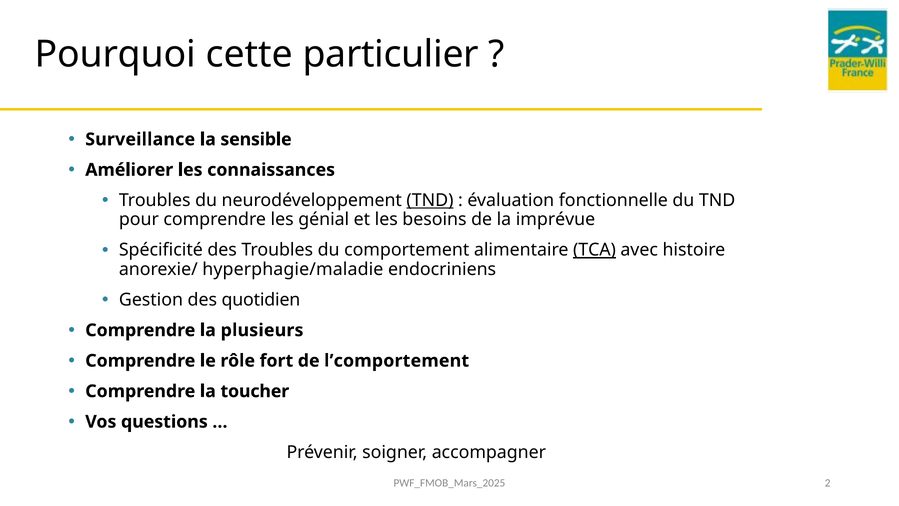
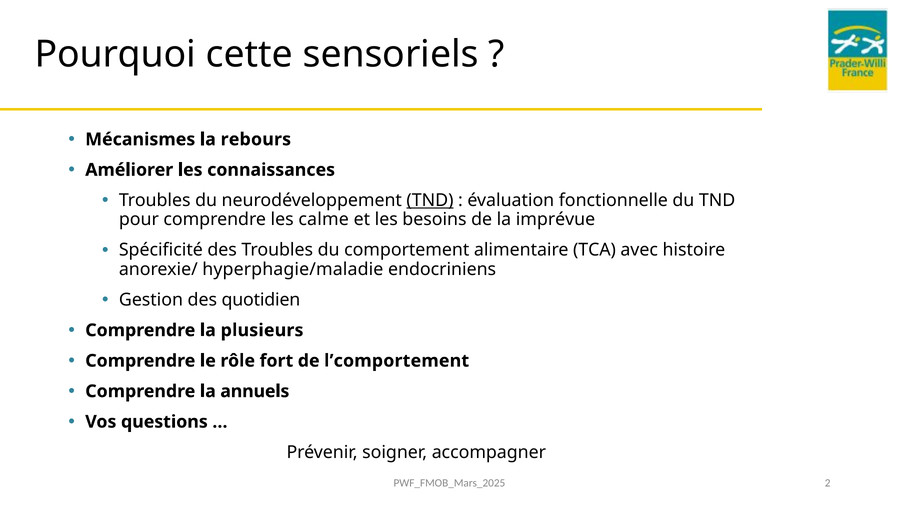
particulier: particulier -> sensoriels (391, 55)
Surveillance: Surveillance -> Mécanismes (140, 139)
sensible: sensible -> rebours (256, 139)
génial: génial -> calme (324, 219)
TCA underline: present -> none (595, 250)
toucher: toucher -> annuels (255, 391)
